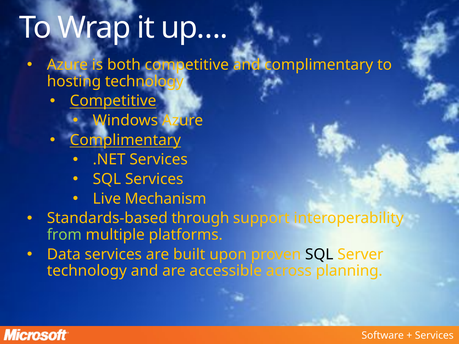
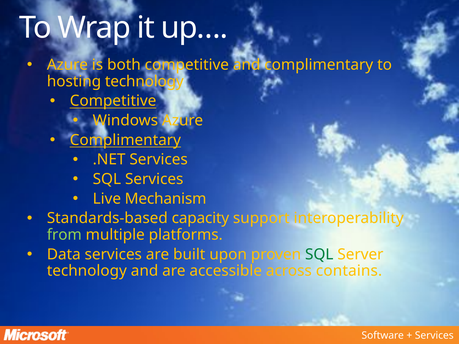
through: through -> capacity (200, 218)
SQL colour: black -> green (319, 255)
planning: planning -> contains (349, 271)
